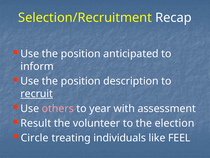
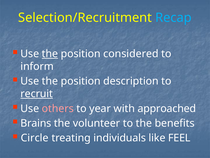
Recap colour: white -> light blue (173, 18)
the underline: none -> present (50, 54)
anticipated: anticipated -> considered (131, 54)
assessment: assessment -> approached (167, 108)
Result: Result -> Brains (36, 123)
election: election -> benefits (175, 123)
